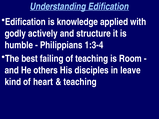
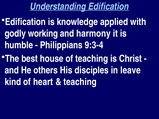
actively: actively -> working (43, 34)
structure: structure -> harmony (93, 34)
1:3-4: 1:3-4 -> 9:3-4 (94, 45)
failing: failing -> house (52, 59)
Room: Room -> Christ (130, 59)
